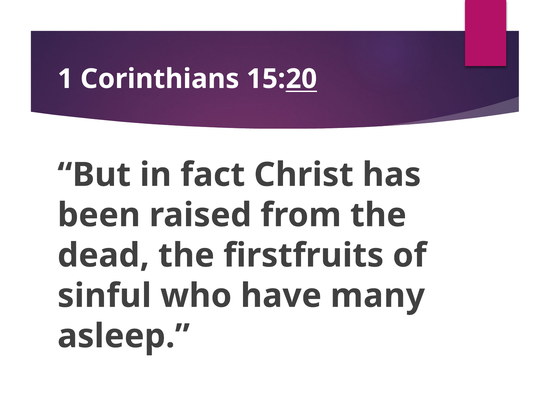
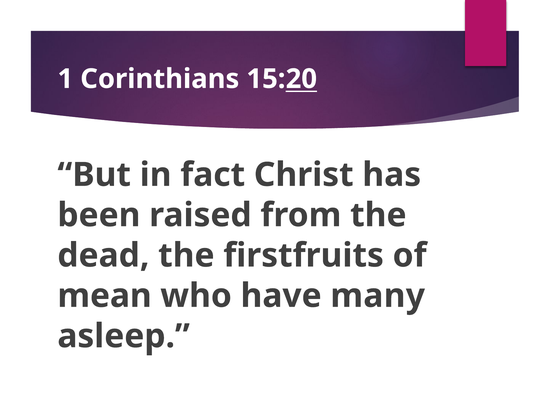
sinful: sinful -> mean (105, 296)
